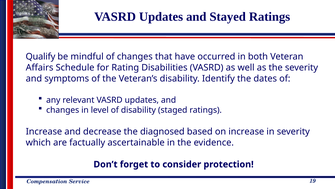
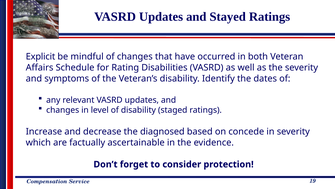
Qualify: Qualify -> Explicit (41, 57)
on increase: increase -> concede (246, 131)
